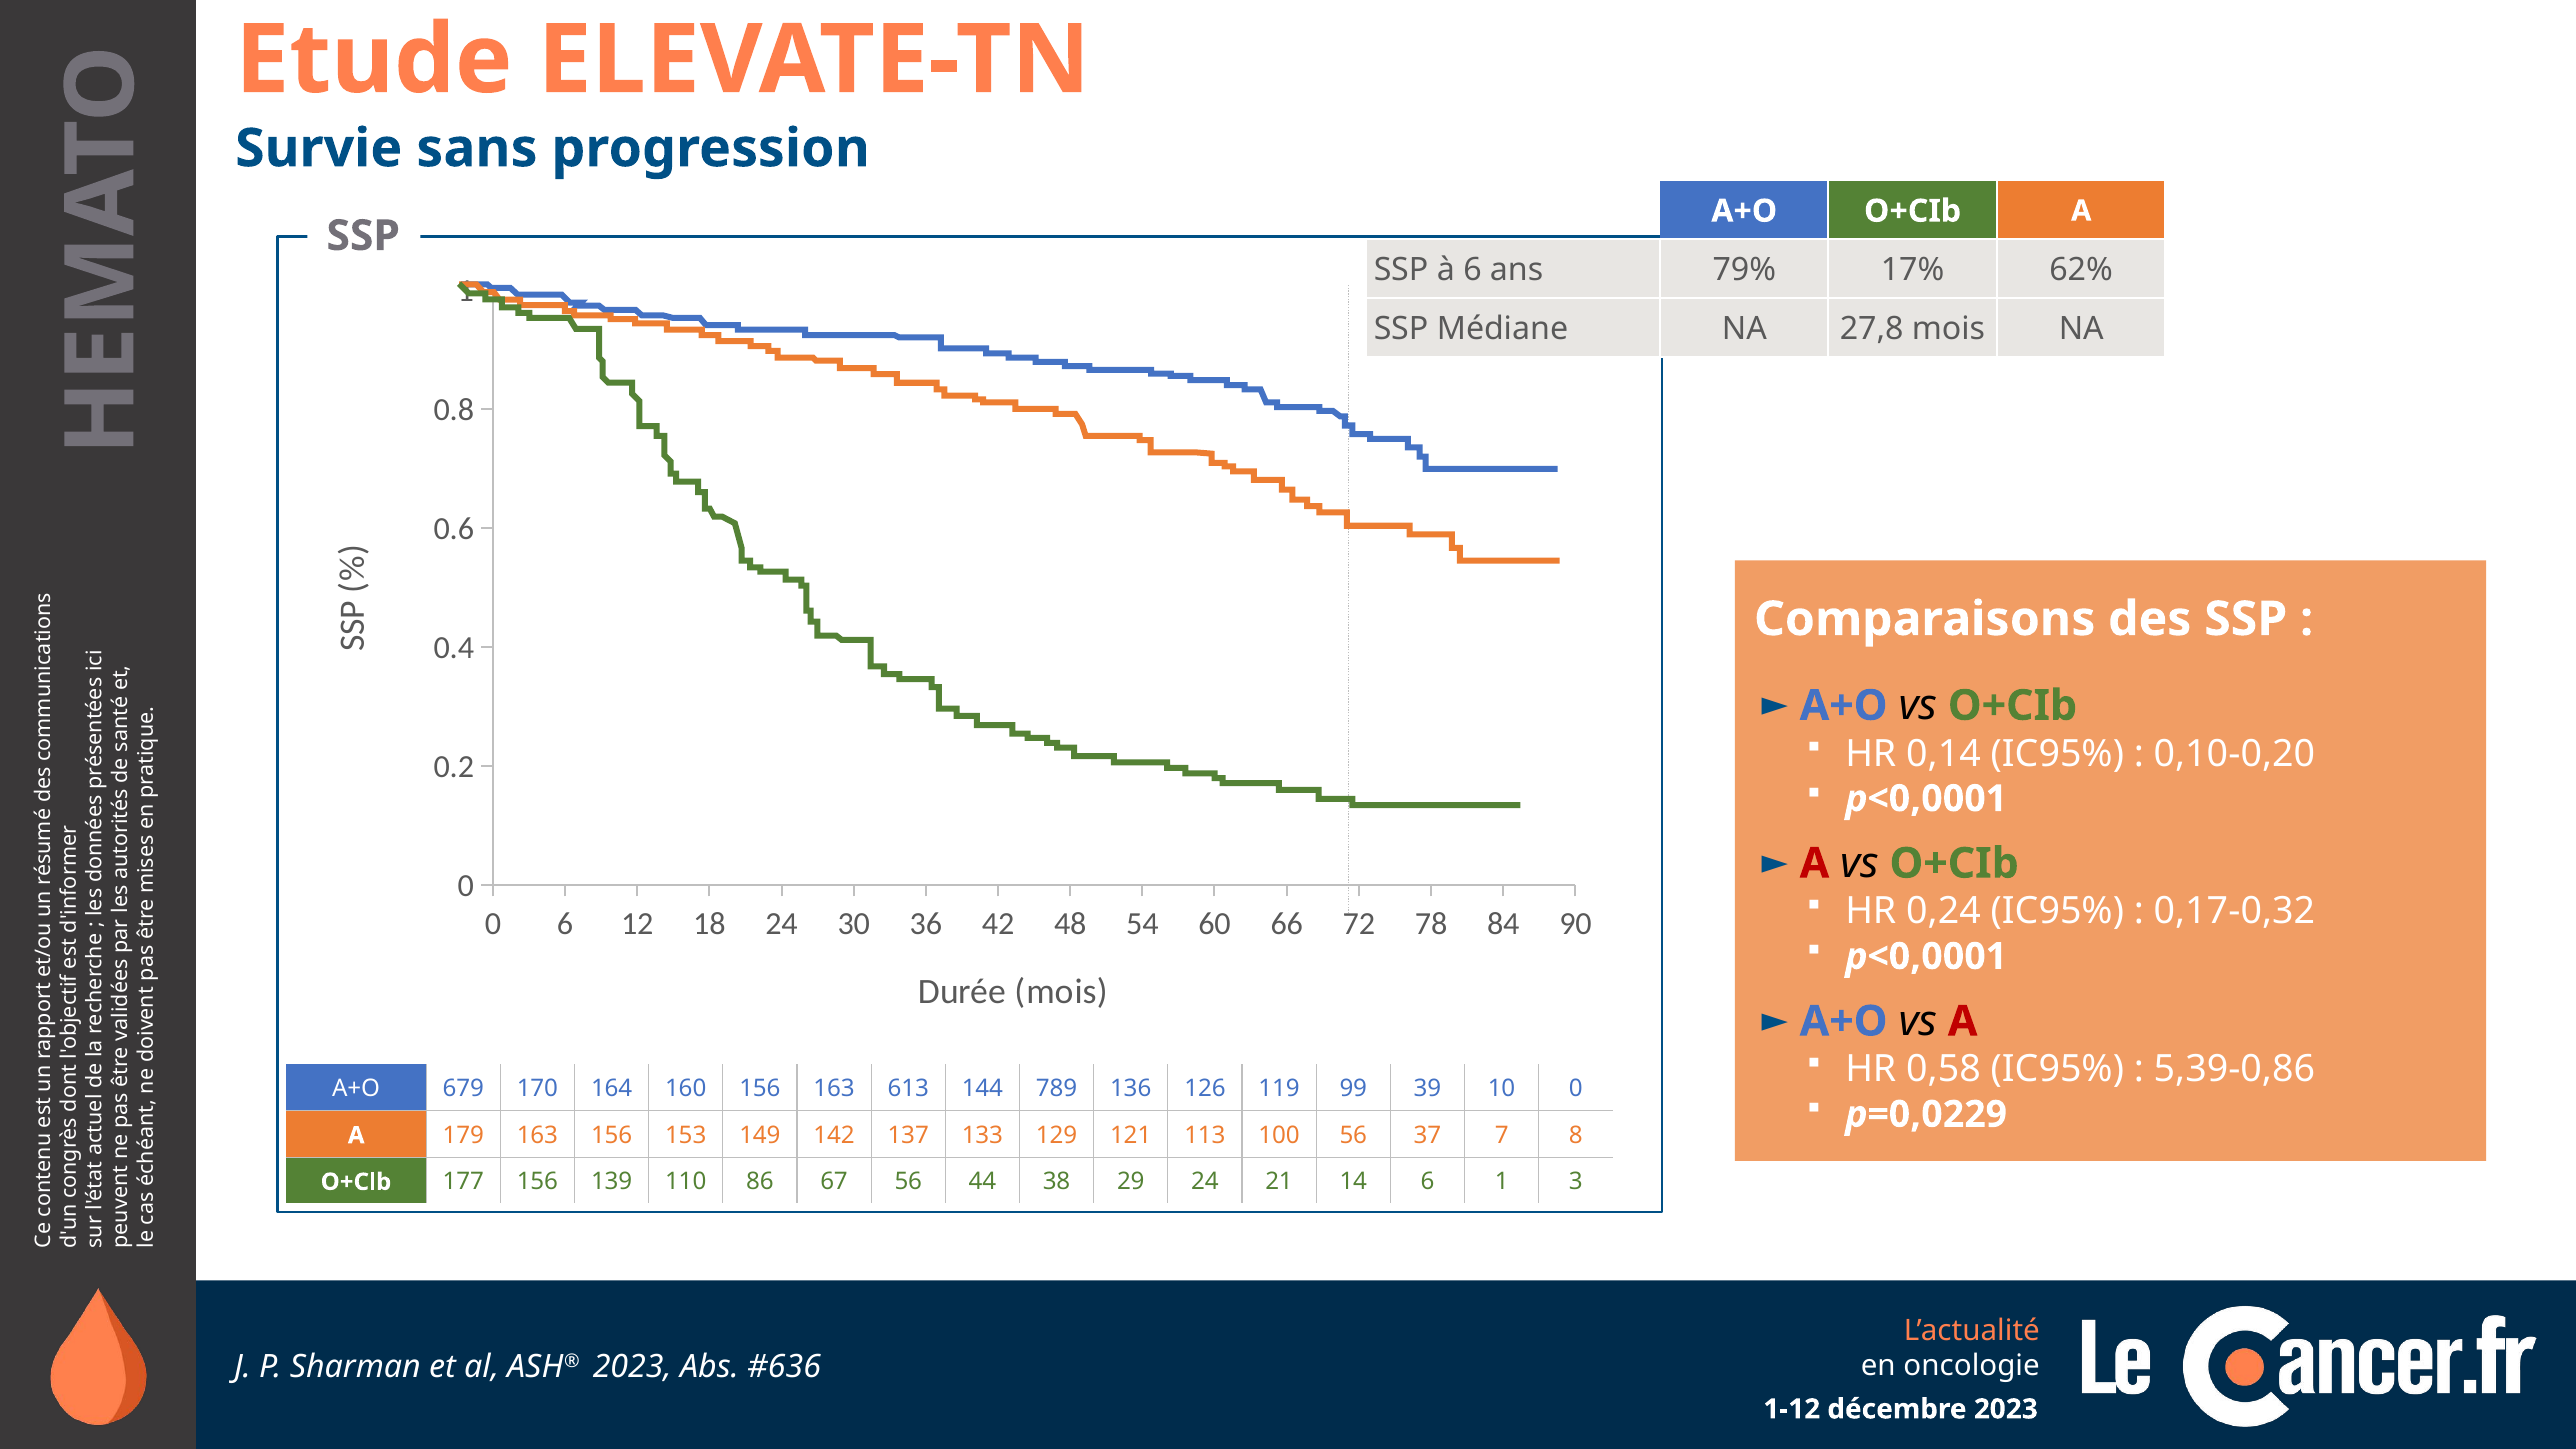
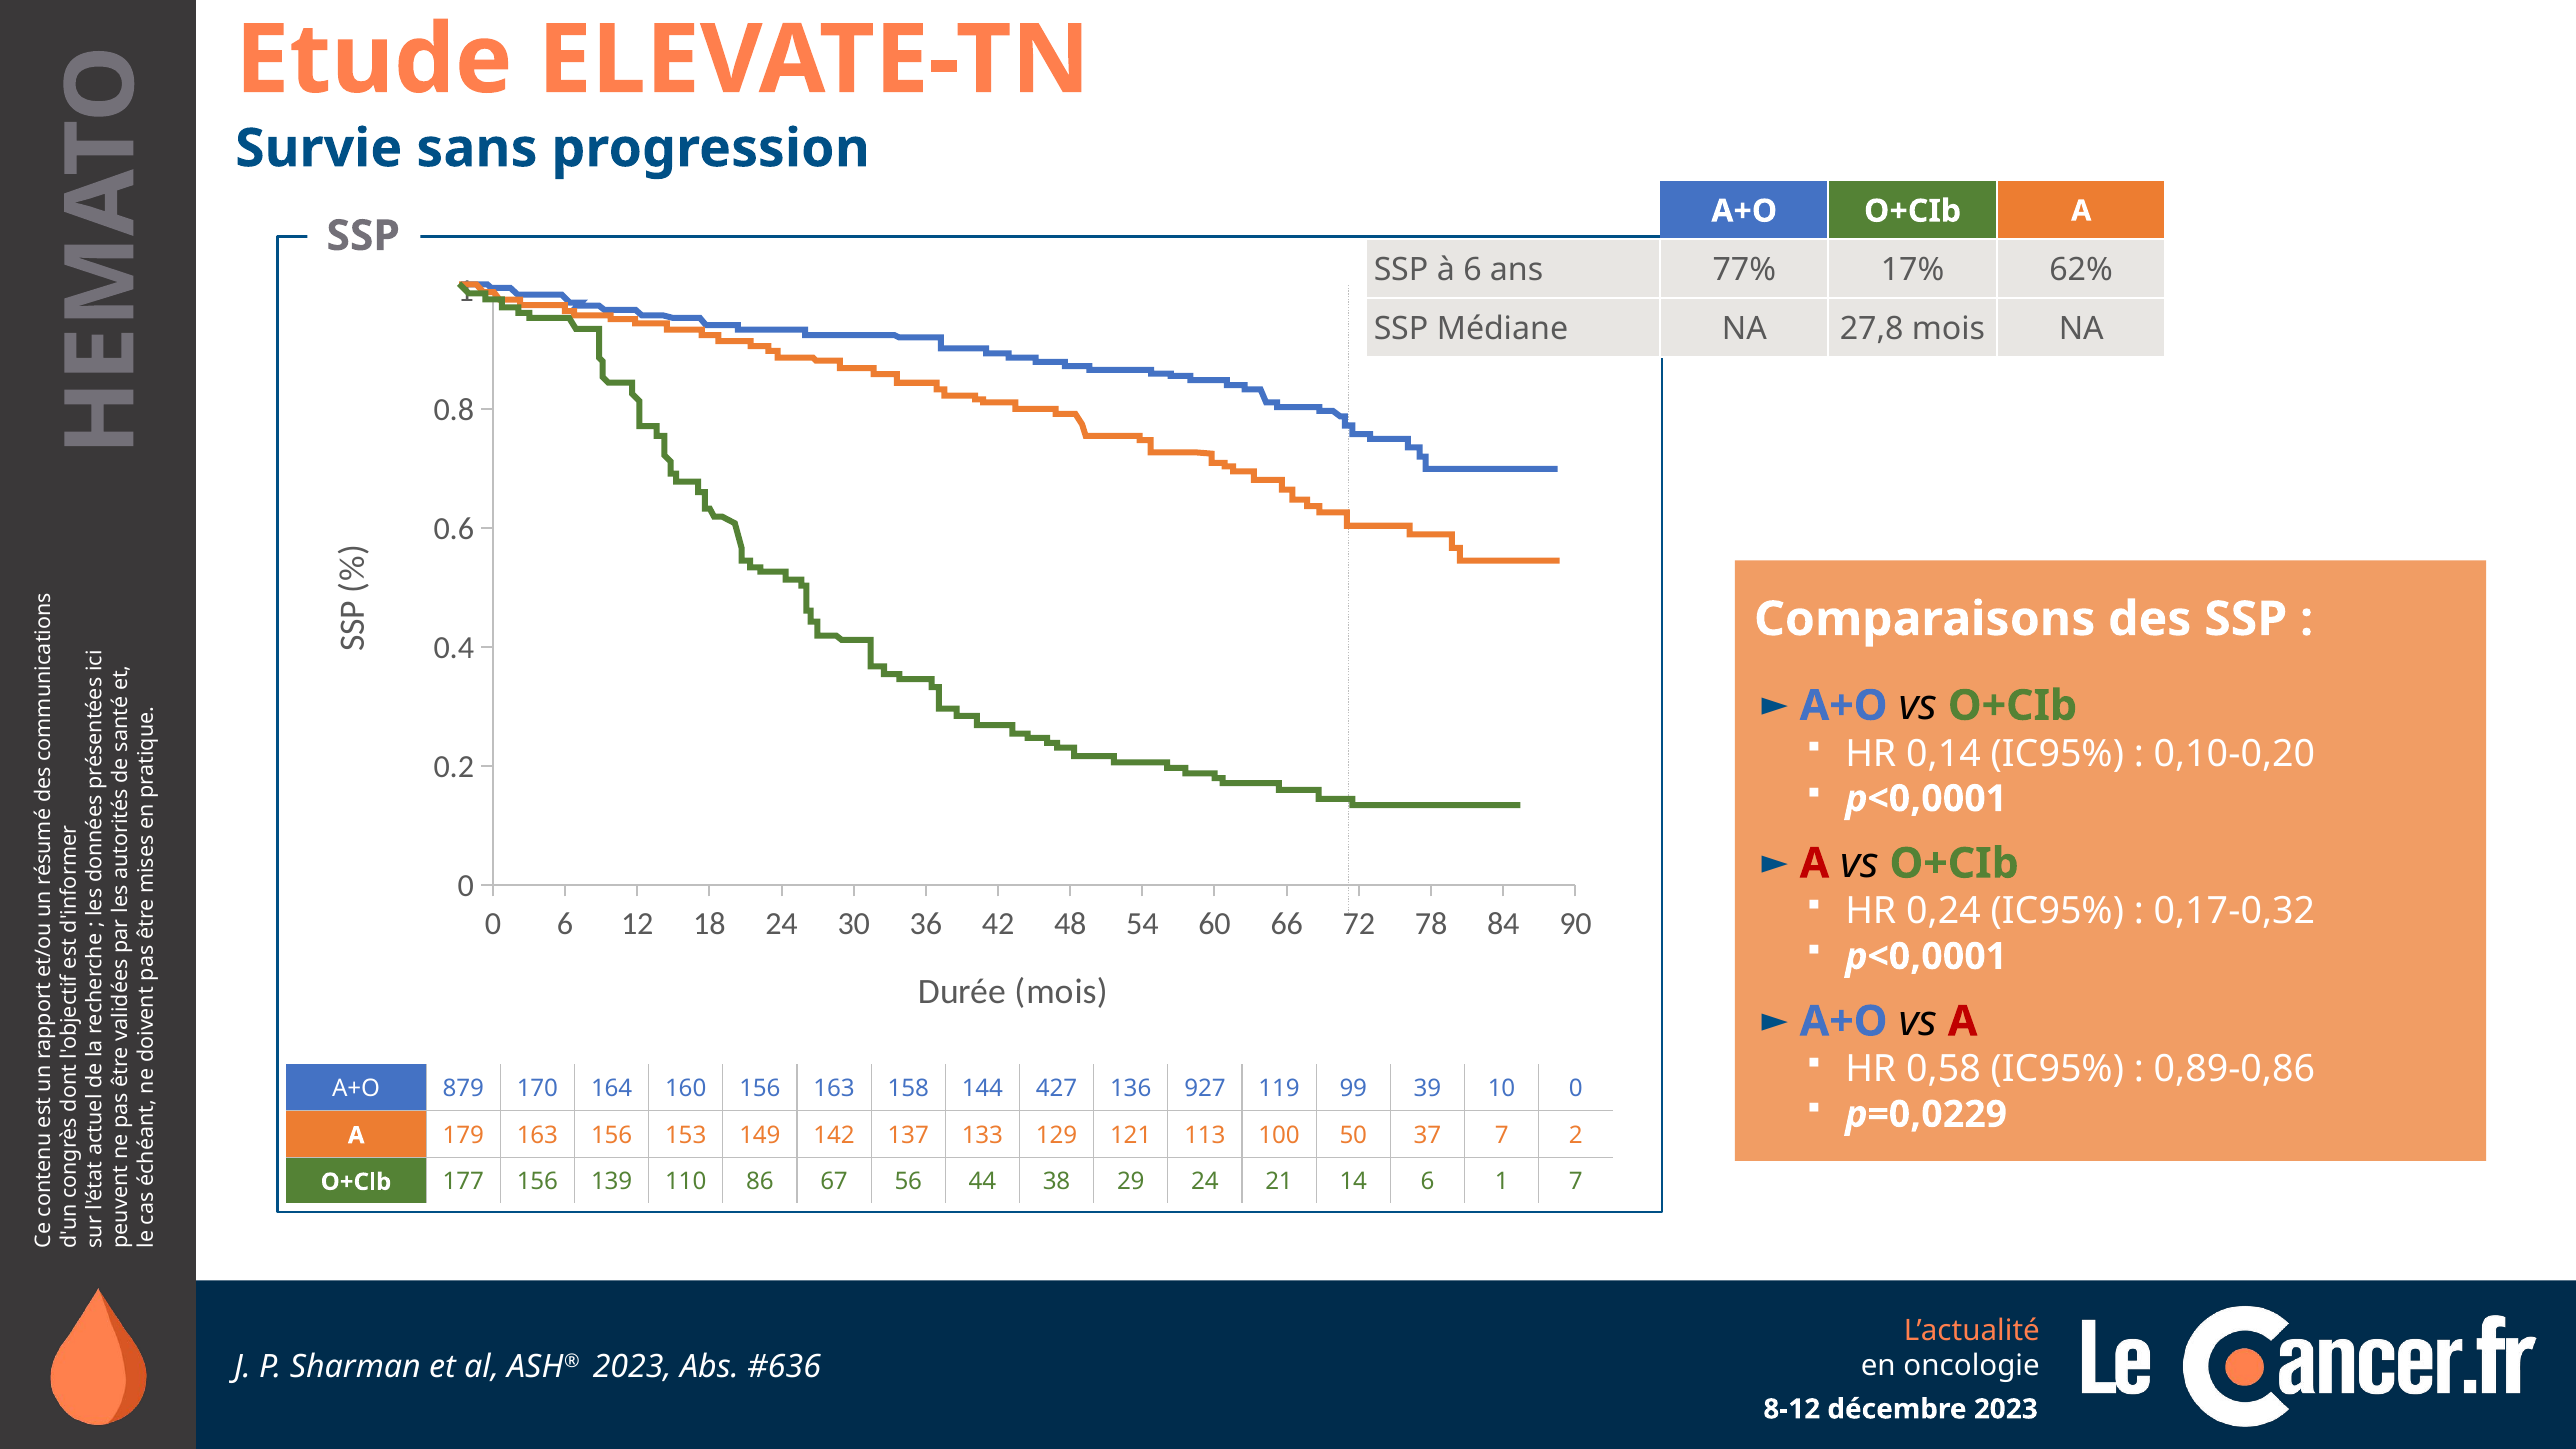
79%: 79% -> 77% (1744, 270)
5,39-0,86: 5,39-0,86 -> 0,89-0,86 (2234, 1069)
679: 679 -> 879 (463, 1089)
613: 613 -> 158 (908, 1089)
789: 789 -> 427 (1057, 1089)
126: 126 -> 927 (1205, 1089)
100 56: 56 -> 50 (1353, 1135)
8: 8 -> 2 (1576, 1135)
1 3: 3 -> 7 (1576, 1182)
1-12: 1-12 -> 8-12 (1792, 1409)
